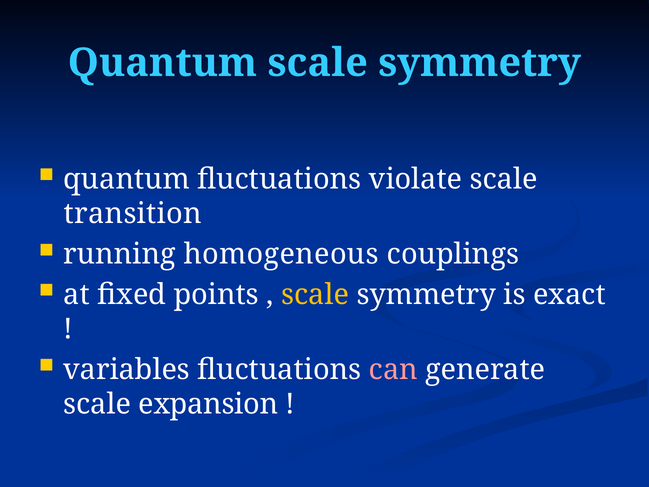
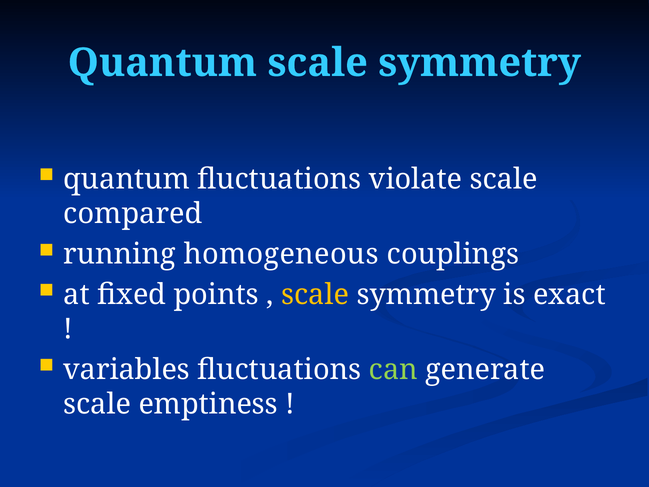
transition: transition -> compared (133, 214)
can colour: pink -> light green (393, 370)
expansion: expansion -> emptiness (208, 404)
